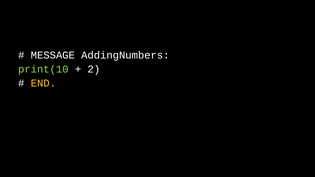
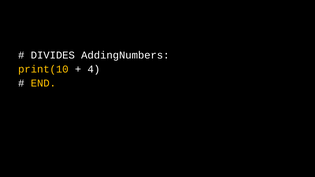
MESSAGE: MESSAGE -> DIVIDES (53, 55)
print(10 colour: light green -> yellow (43, 69)
2: 2 -> 4 (94, 69)
